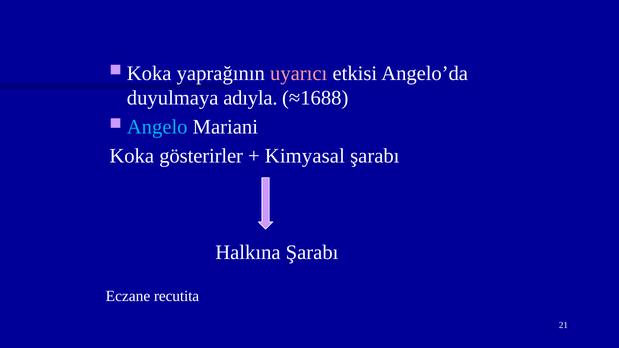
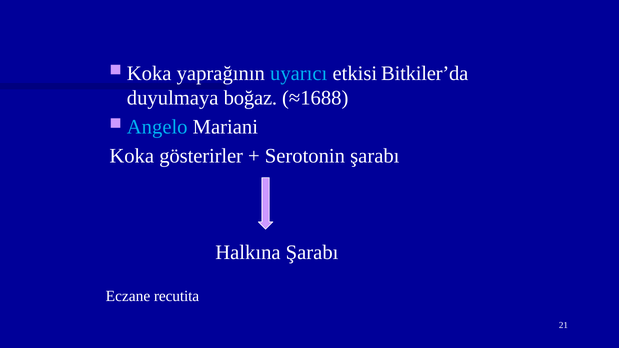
uyarıcı colour: pink -> light blue (299, 73)
Angelo’da: Angelo’da -> Bitkiler’da (425, 73)
adıyla: adıyla -> boğaz (250, 98)
Kimyasal: Kimyasal -> Serotonin (305, 156)
